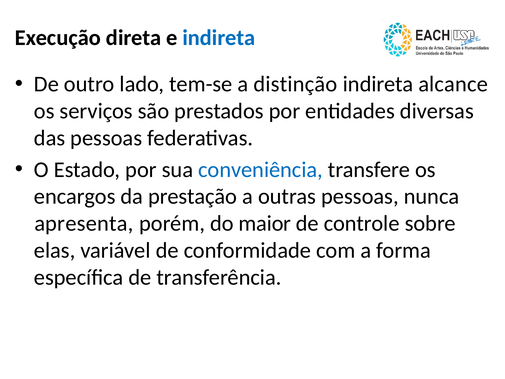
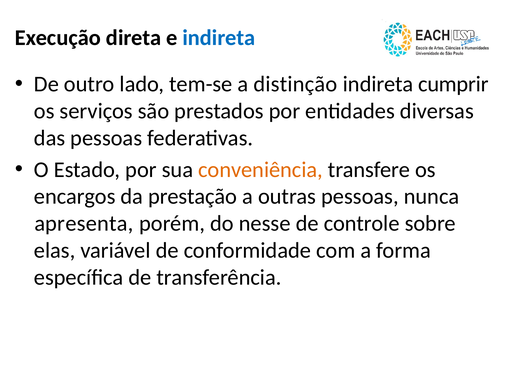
alcance: alcance -> cumprir (453, 84)
conveniência colour: blue -> orange (260, 169)
maior: maior -> nesse (265, 223)
